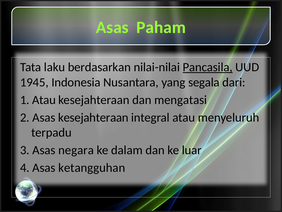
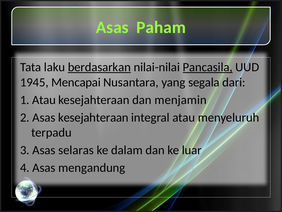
berdasarkan underline: none -> present (99, 67)
Indonesia: Indonesia -> Mencapai (76, 82)
mengatasi: mengatasi -> menjamin (181, 100)
negara: negara -> selaras (76, 150)
ketangguhan: ketangguhan -> mengandung (92, 167)
